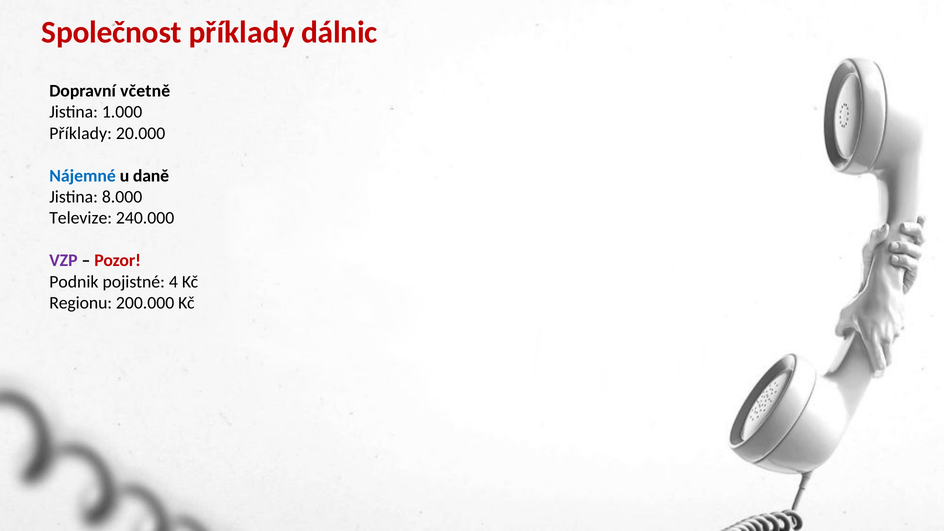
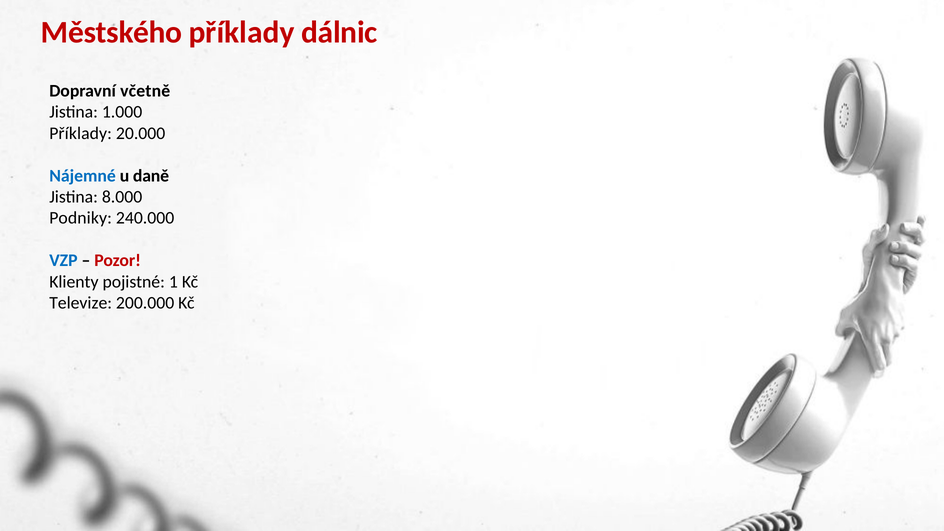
Společnost: Společnost -> Městského (112, 32)
Televize: Televize -> Podniky (81, 218)
VZP colour: purple -> blue (63, 261)
Podnik: Podnik -> Klienty (74, 282)
4: 4 -> 1 (173, 282)
Regionu: Regionu -> Televize (81, 303)
